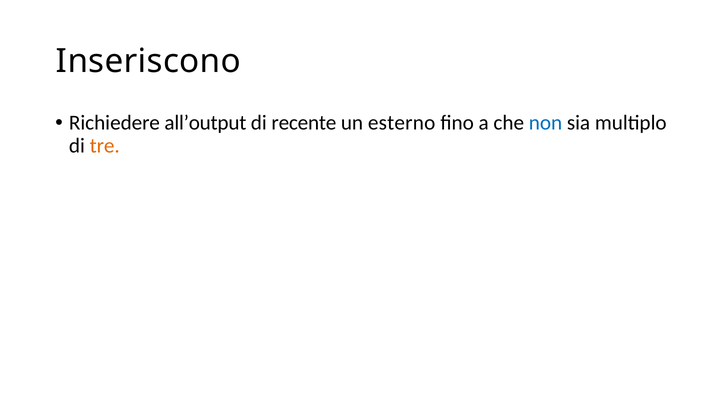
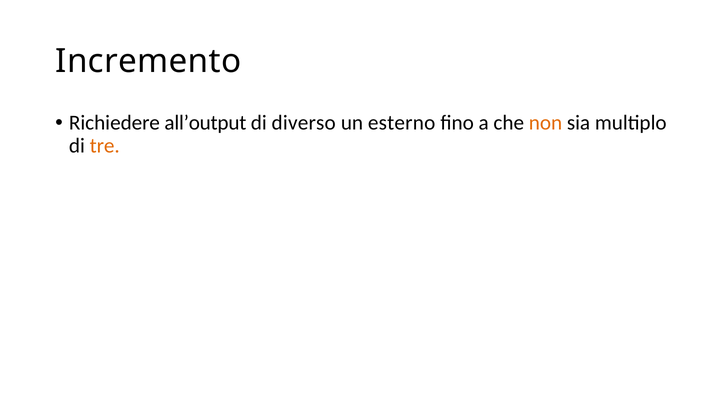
Inseriscono: Inseriscono -> Incremento (148, 61)
recente: recente -> diverso (304, 123)
non colour: blue -> orange (545, 123)
